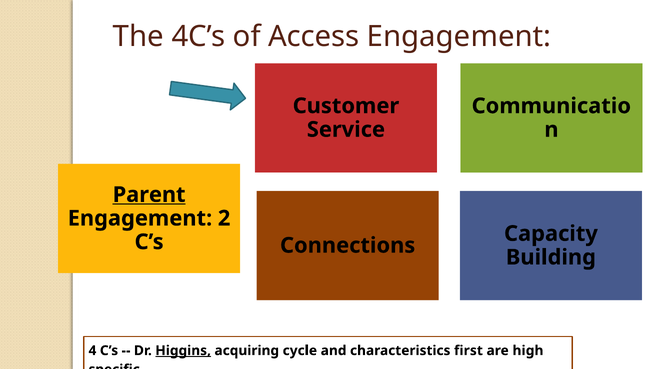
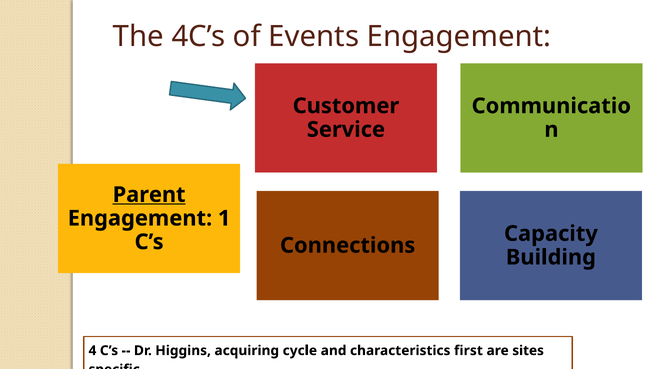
Access: Access -> Events (314, 37)
2: 2 -> 1 (224, 218)
Higgins underline: present -> none (183, 351)
high: high -> sites (528, 351)
